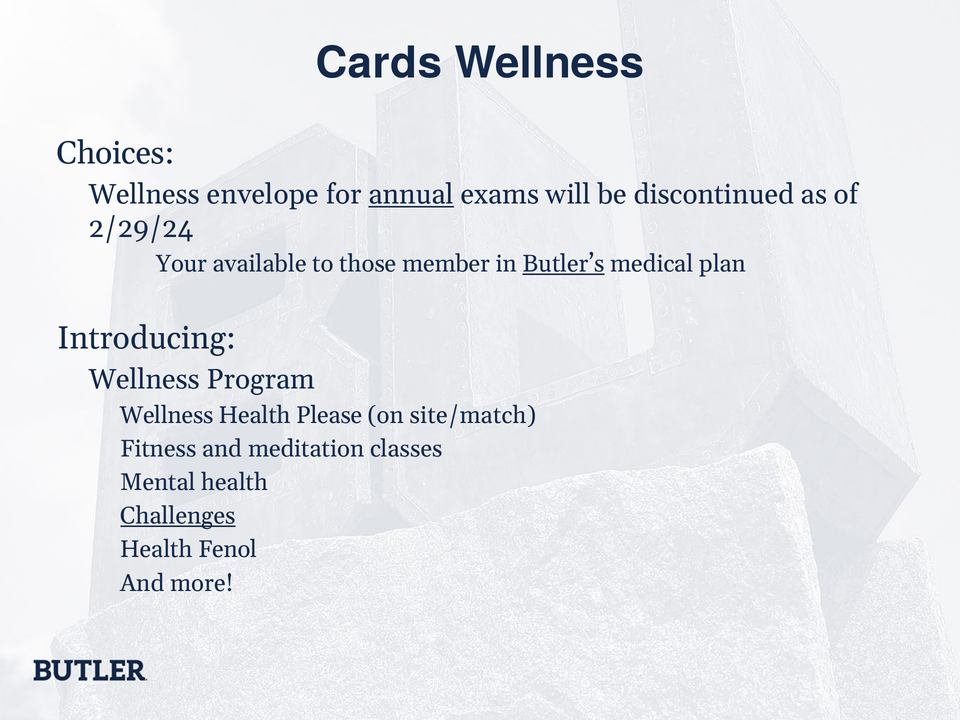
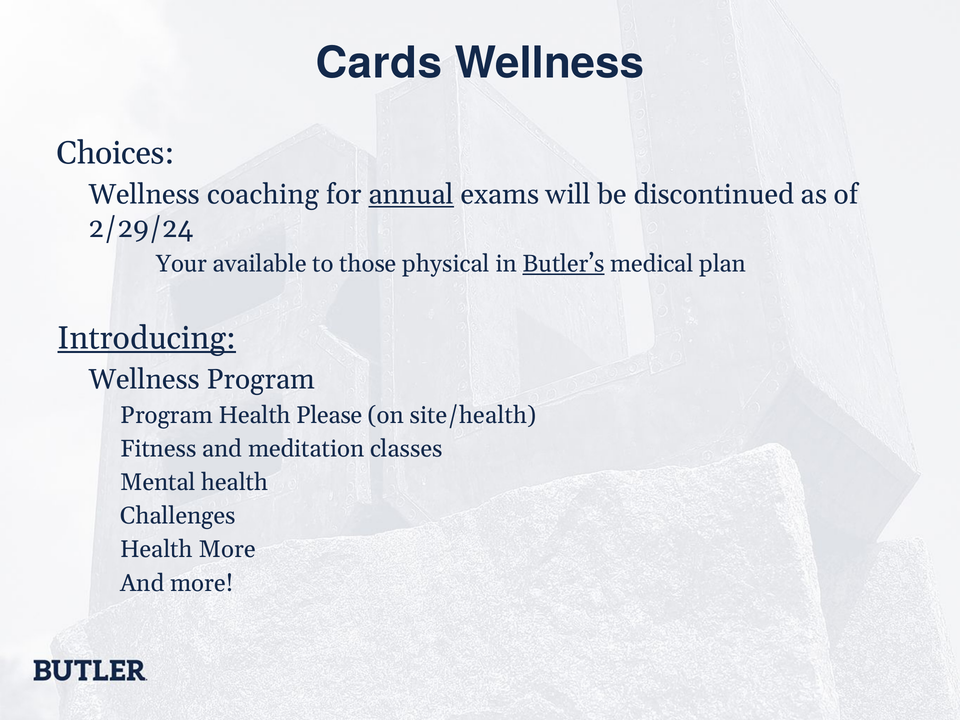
envelope: envelope -> coaching (263, 195)
member: member -> physical (446, 264)
Introducing underline: none -> present (147, 338)
Wellness: Wellness -> Program (167, 415)
site/match: site/match -> site/health (473, 415)
Challenges underline: present -> none (178, 516)
Health Fenol: Fenol -> More (227, 549)
